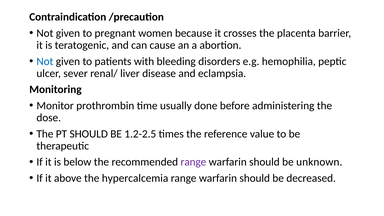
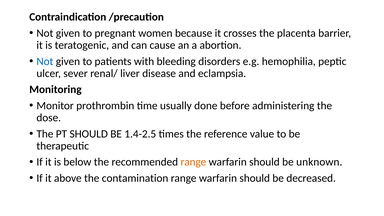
1.2-2.5: 1.2-2.5 -> 1.4-2.5 (140, 134)
range colour: purple -> orange (193, 162)
hypercalcemia: hypercalcemia -> contamination (135, 178)
